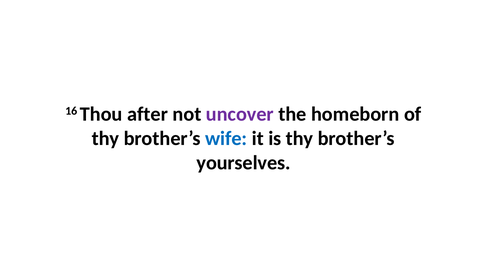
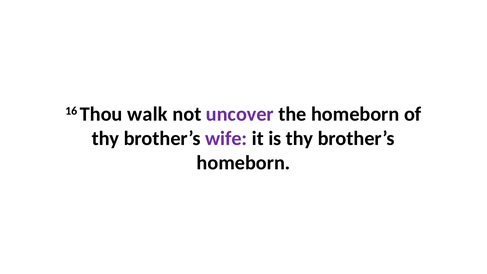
after: after -> walk (147, 114)
wife colour: blue -> purple (226, 138)
yourselves: yourselves -> homeborn (243, 163)
